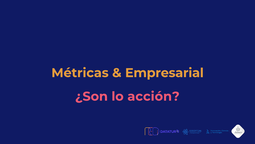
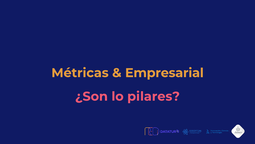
acción: acción -> pilares (154, 96)
